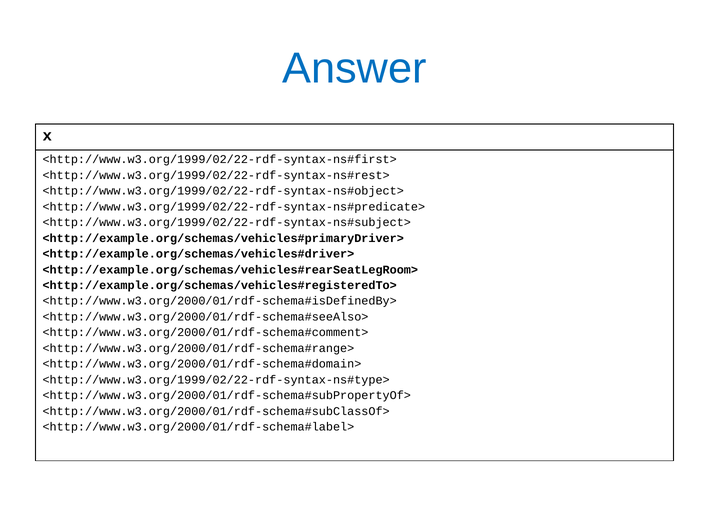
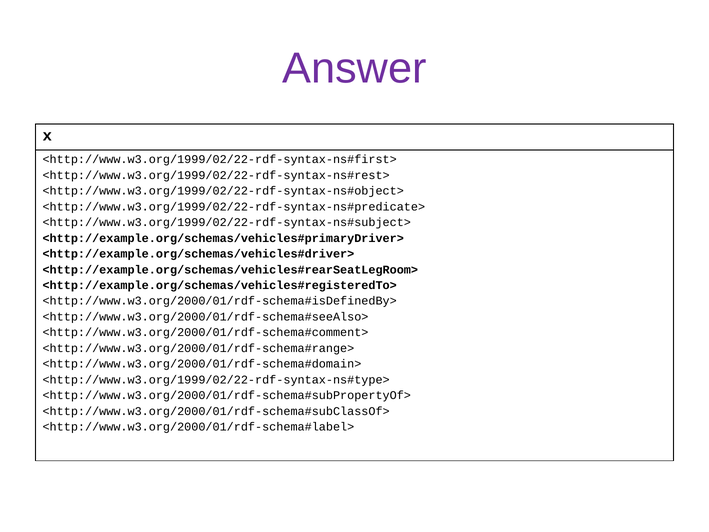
Answer colour: blue -> purple (354, 69)
